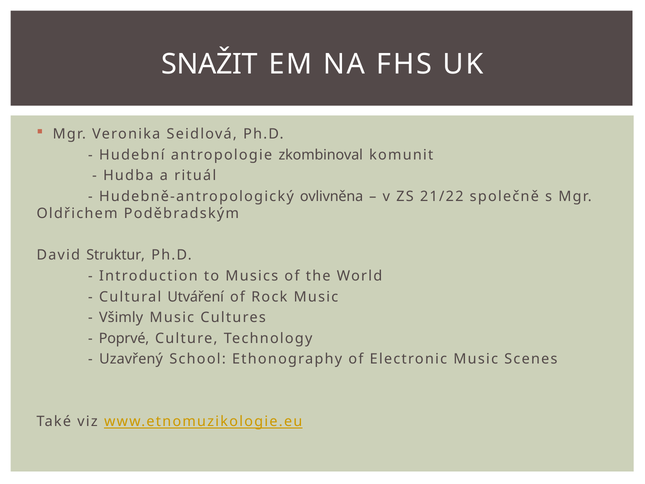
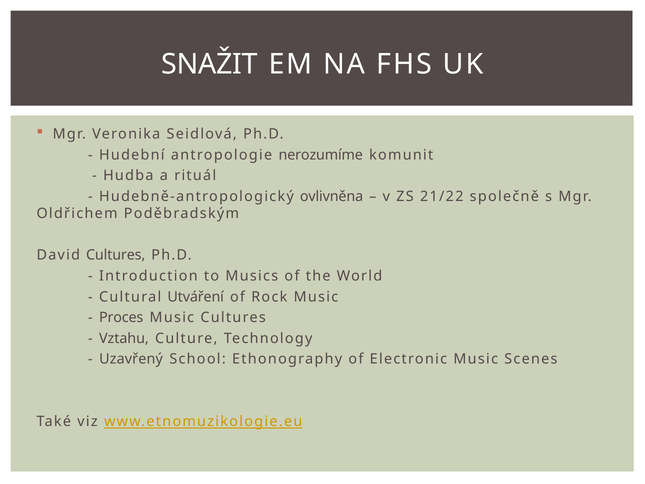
zkombinoval: zkombinoval -> nerozumíme (321, 155)
David Struktur: Struktur -> Cultures (116, 255)
Všimly: Všimly -> Proces (121, 317)
Poprvé: Poprvé -> Vztahu (124, 338)
